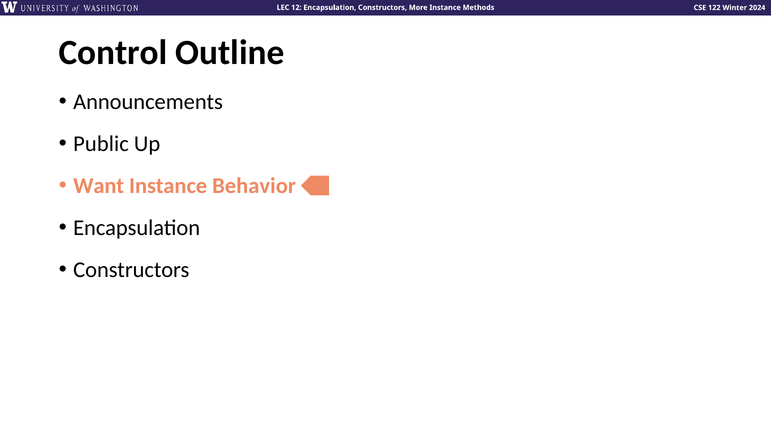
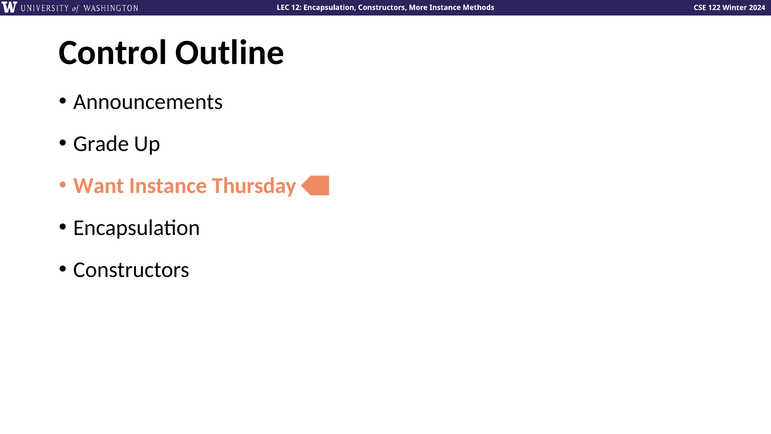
Public: Public -> Grade (101, 144)
Behavior: Behavior -> Thursday (254, 186)
